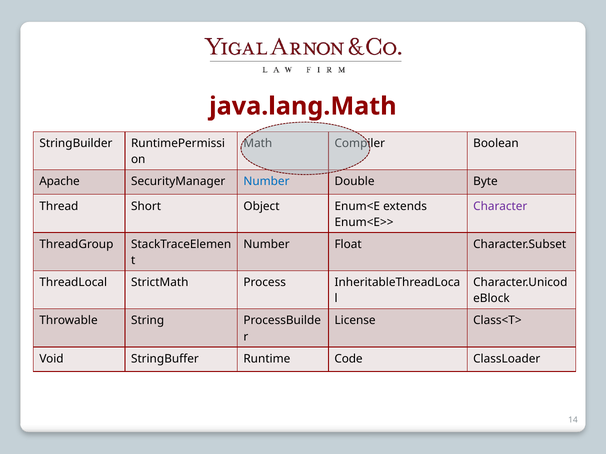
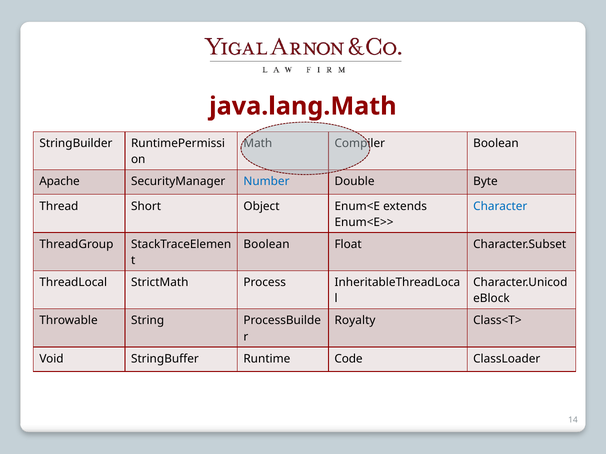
Character colour: purple -> blue (500, 206)
Number: Number -> Boolean (267, 245)
License: License -> Royalty (355, 321)
